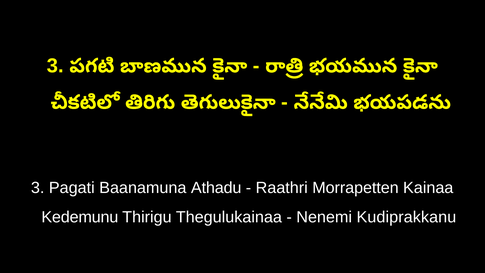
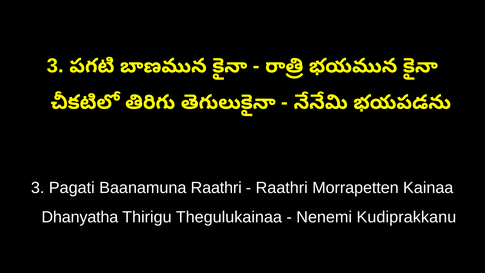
Baanamuna Athadu: Athadu -> Raathri (216, 188)
Kedemunu: Kedemunu -> Dhanyatha (80, 217)
